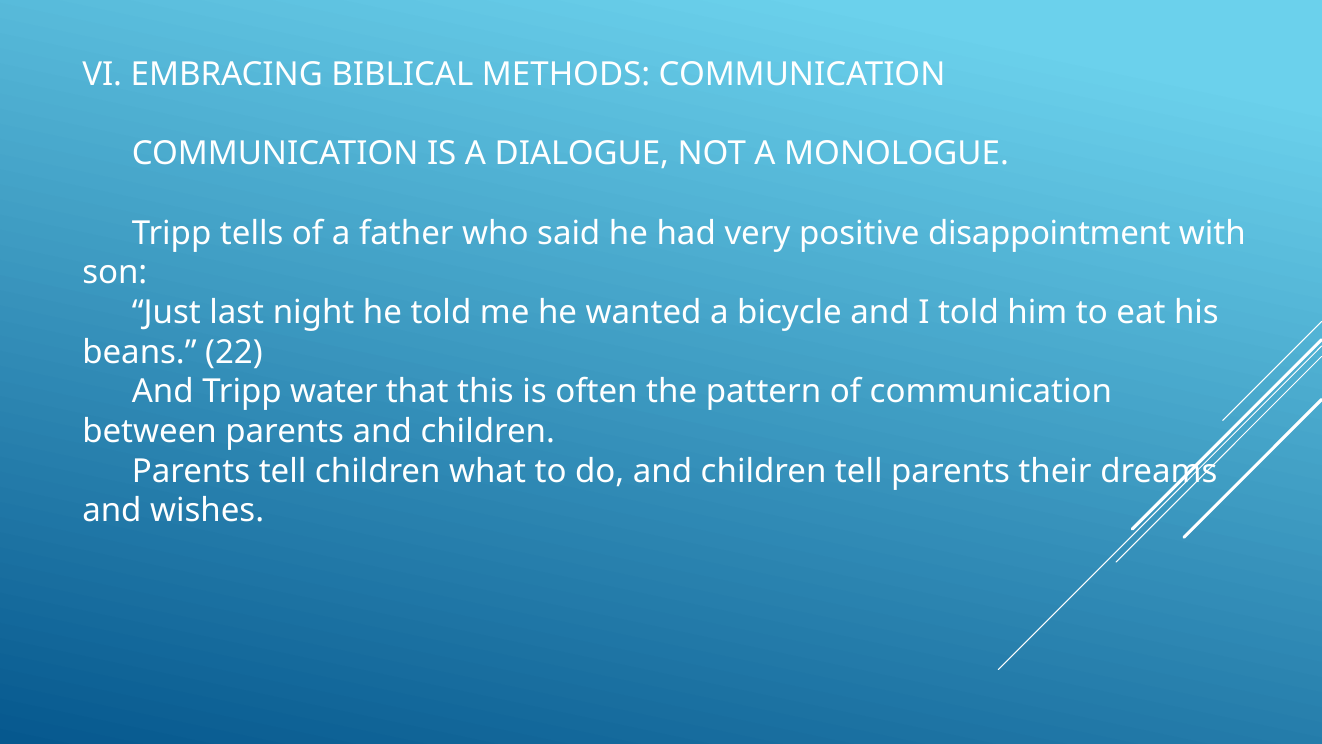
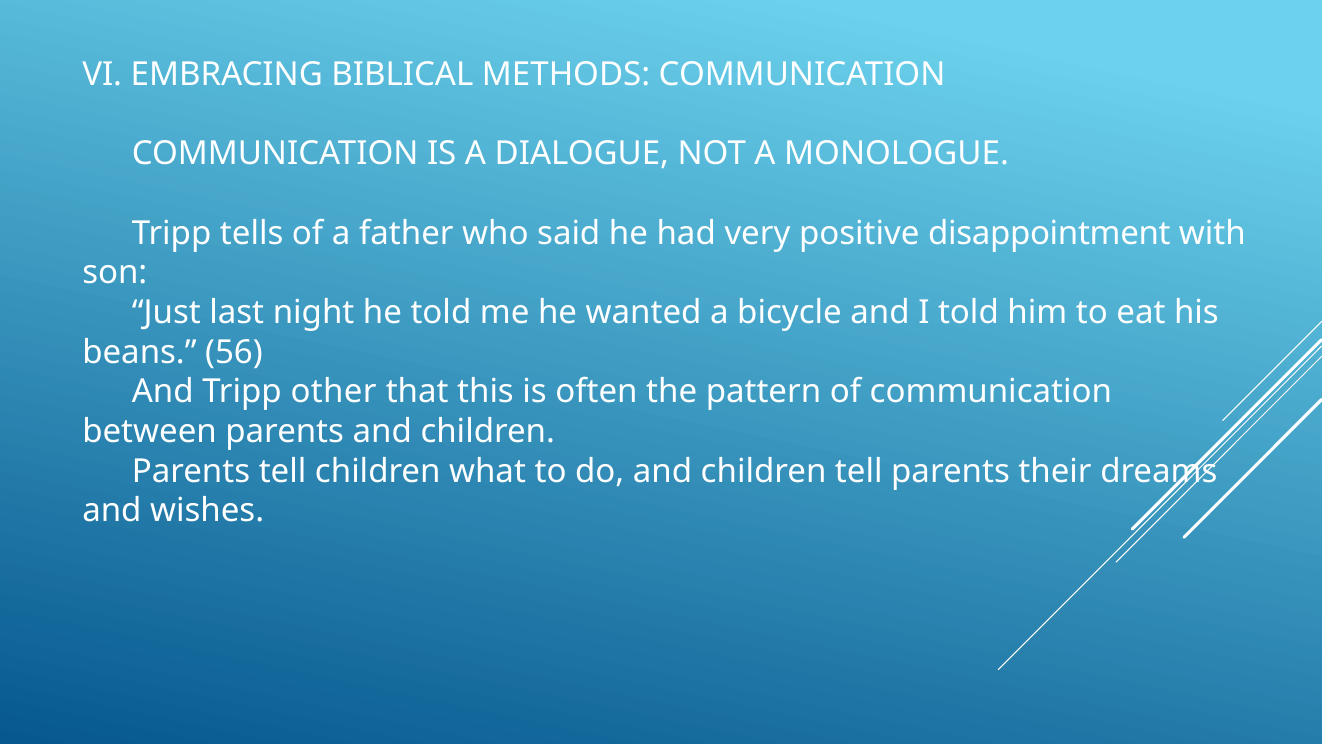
22: 22 -> 56 (234, 352)
water: water -> other (334, 392)
